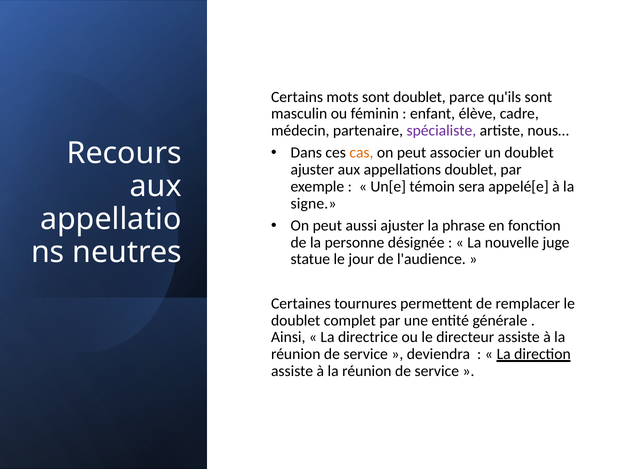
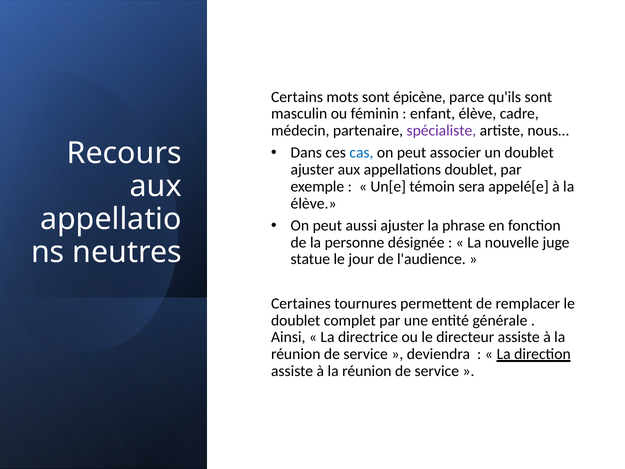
sont doublet: doublet -> épicène (419, 97)
cas colour: orange -> blue (361, 153)
signe: signe -> élève (314, 203)
